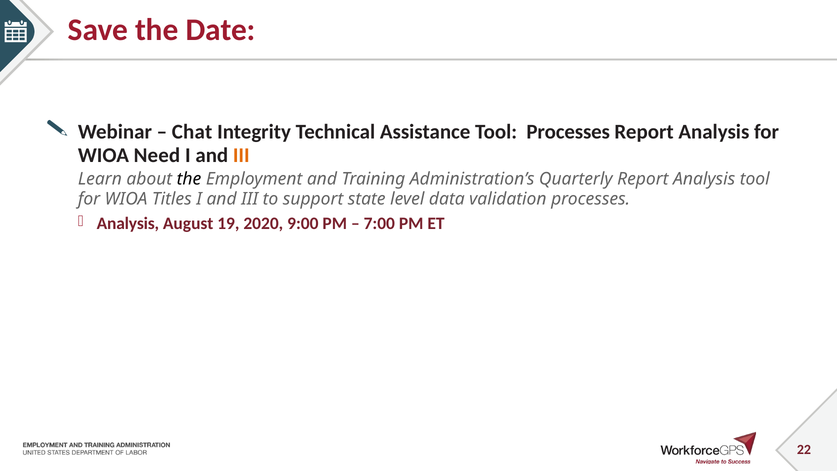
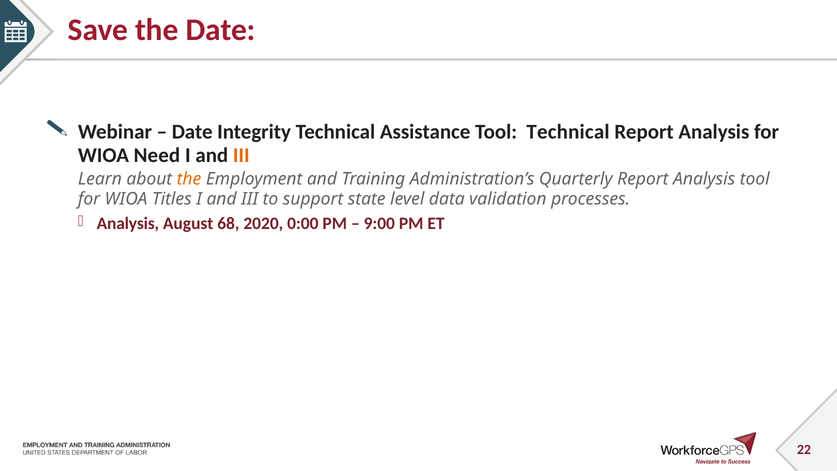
Chat: Chat -> Date (192, 132)
Tool Processes: Processes -> Technical (568, 132)
the colour: black -> orange (189, 179)
19: 19 -> 68 (228, 223)
9:00: 9:00 -> 0:00 (303, 223)
7:00: 7:00 -> 9:00 (379, 223)
